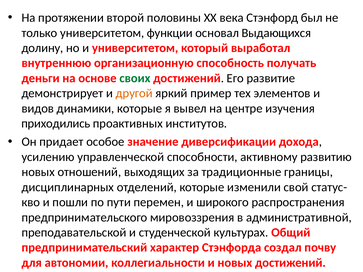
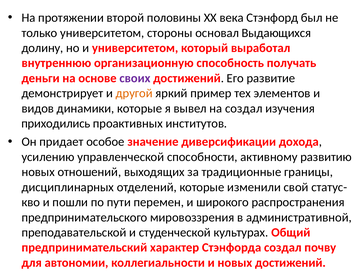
функции: функции -> стороны (170, 33)
своих colour: green -> purple (135, 78)
на центре: центре -> создал (244, 108)
